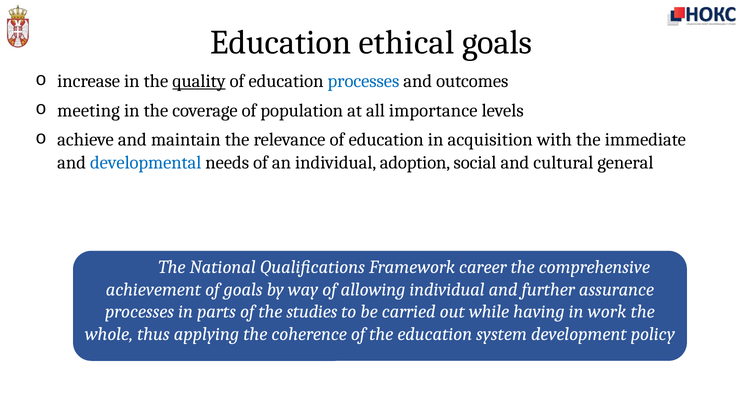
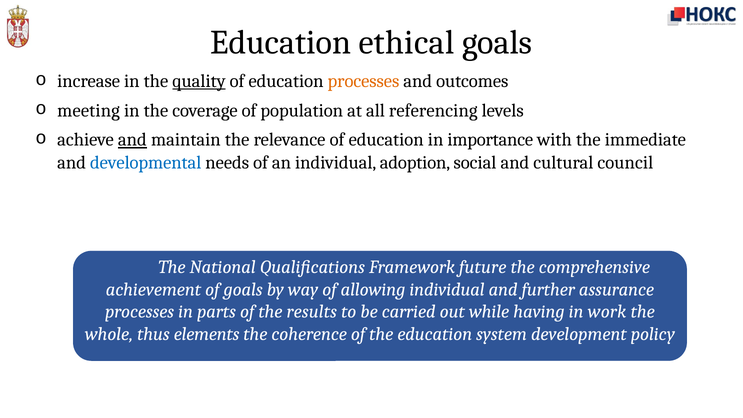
processes colour: blue -> orange (363, 81)
importance: importance -> referencing (433, 110)
and underline: none -> present (132, 140)
acquisition: acquisition -> importance (490, 140)
general: general -> council (625, 163)
career: career -> future (483, 267)
studies: studies -> results (312, 312)
applying: applying -> elements (207, 334)
